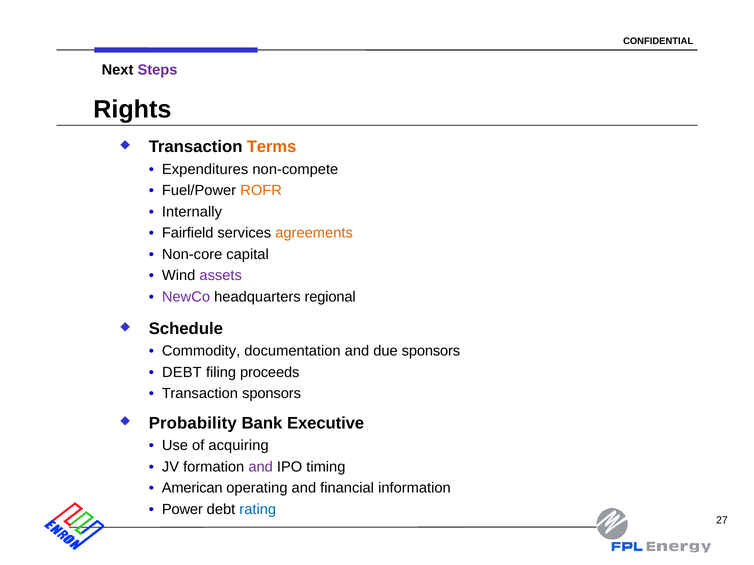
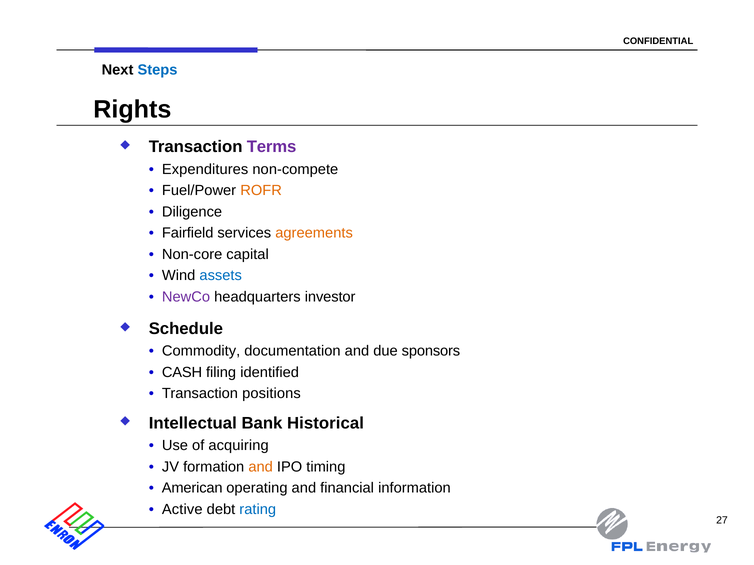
Steps colour: purple -> blue (157, 70)
Terms colour: orange -> purple (272, 147)
Internally: Internally -> Diligence (192, 212)
assets colour: purple -> blue (221, 276)
regional: regional -> investor (330, 297)
DEBT: DEBT -> CASH (182, 373)
proceeds: proceeds -> identified (270, 373)
Transaction sponsors: sponsors -> positions (271, 394)
Probability: Probability -> Intellectual (193, 424)
Executive: Executive -> Historical (325, 424)
and colour: purple -> orange (261, 467)
Power: Power -> Active (182, 510)
